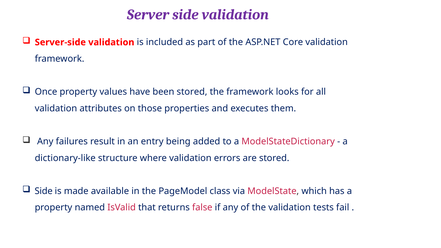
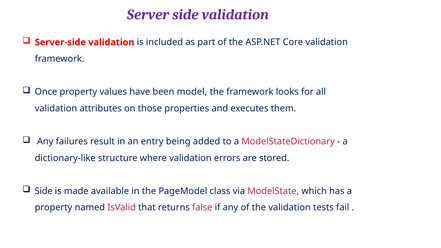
been stored: stored -> model (192, 92)
